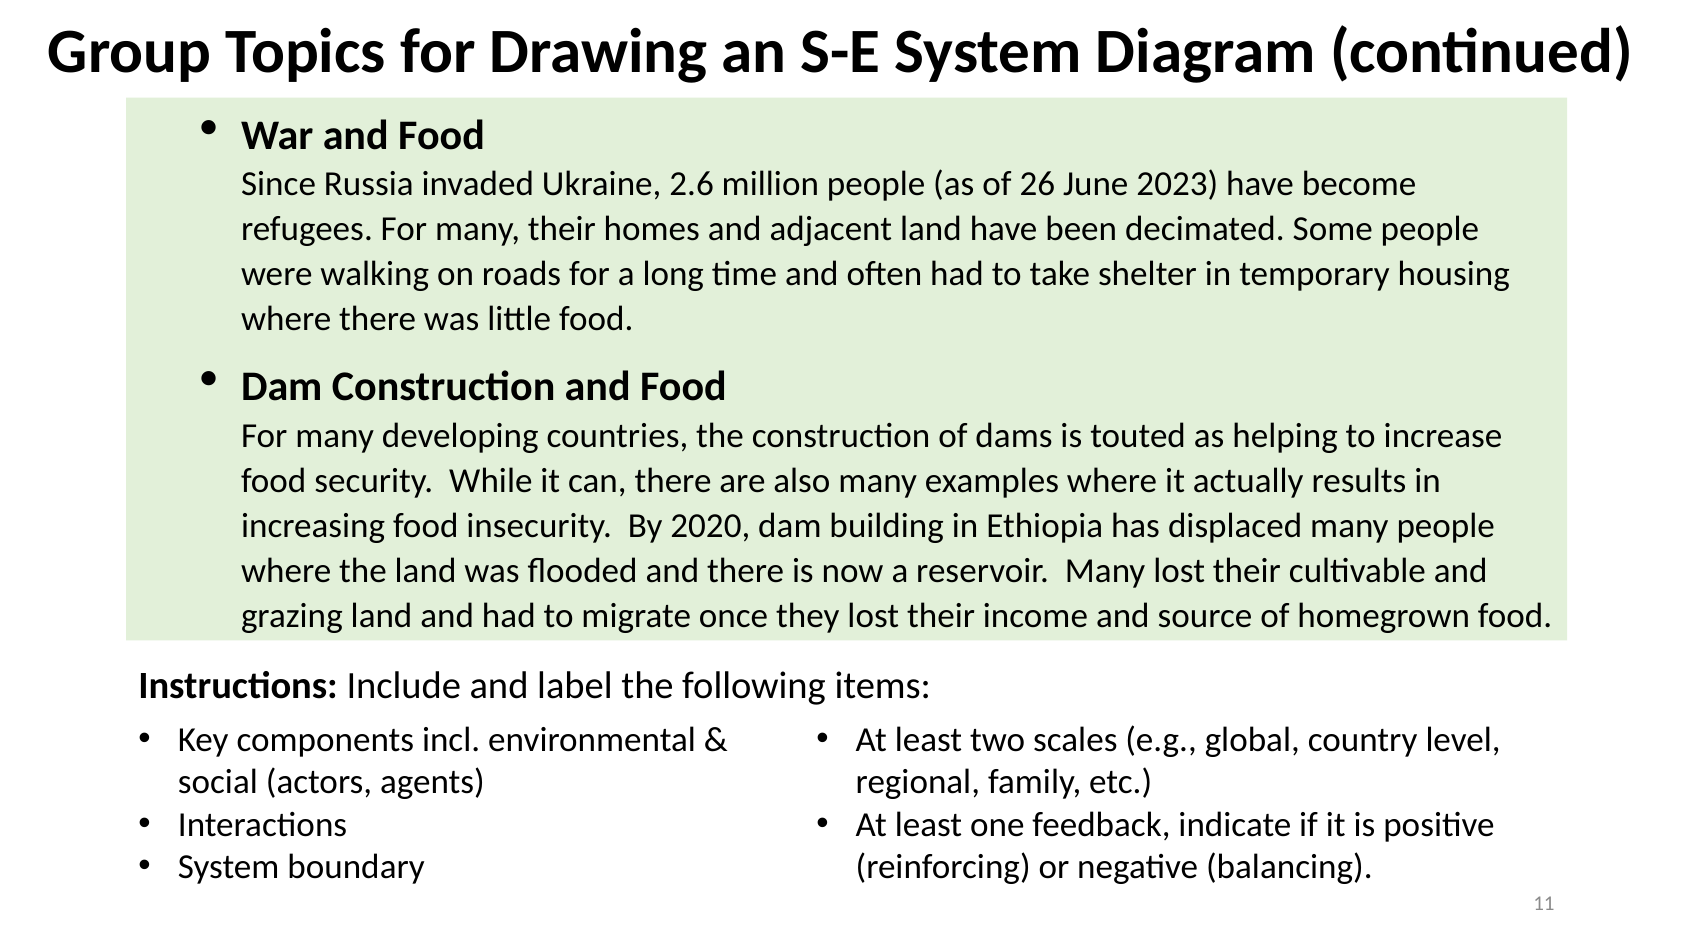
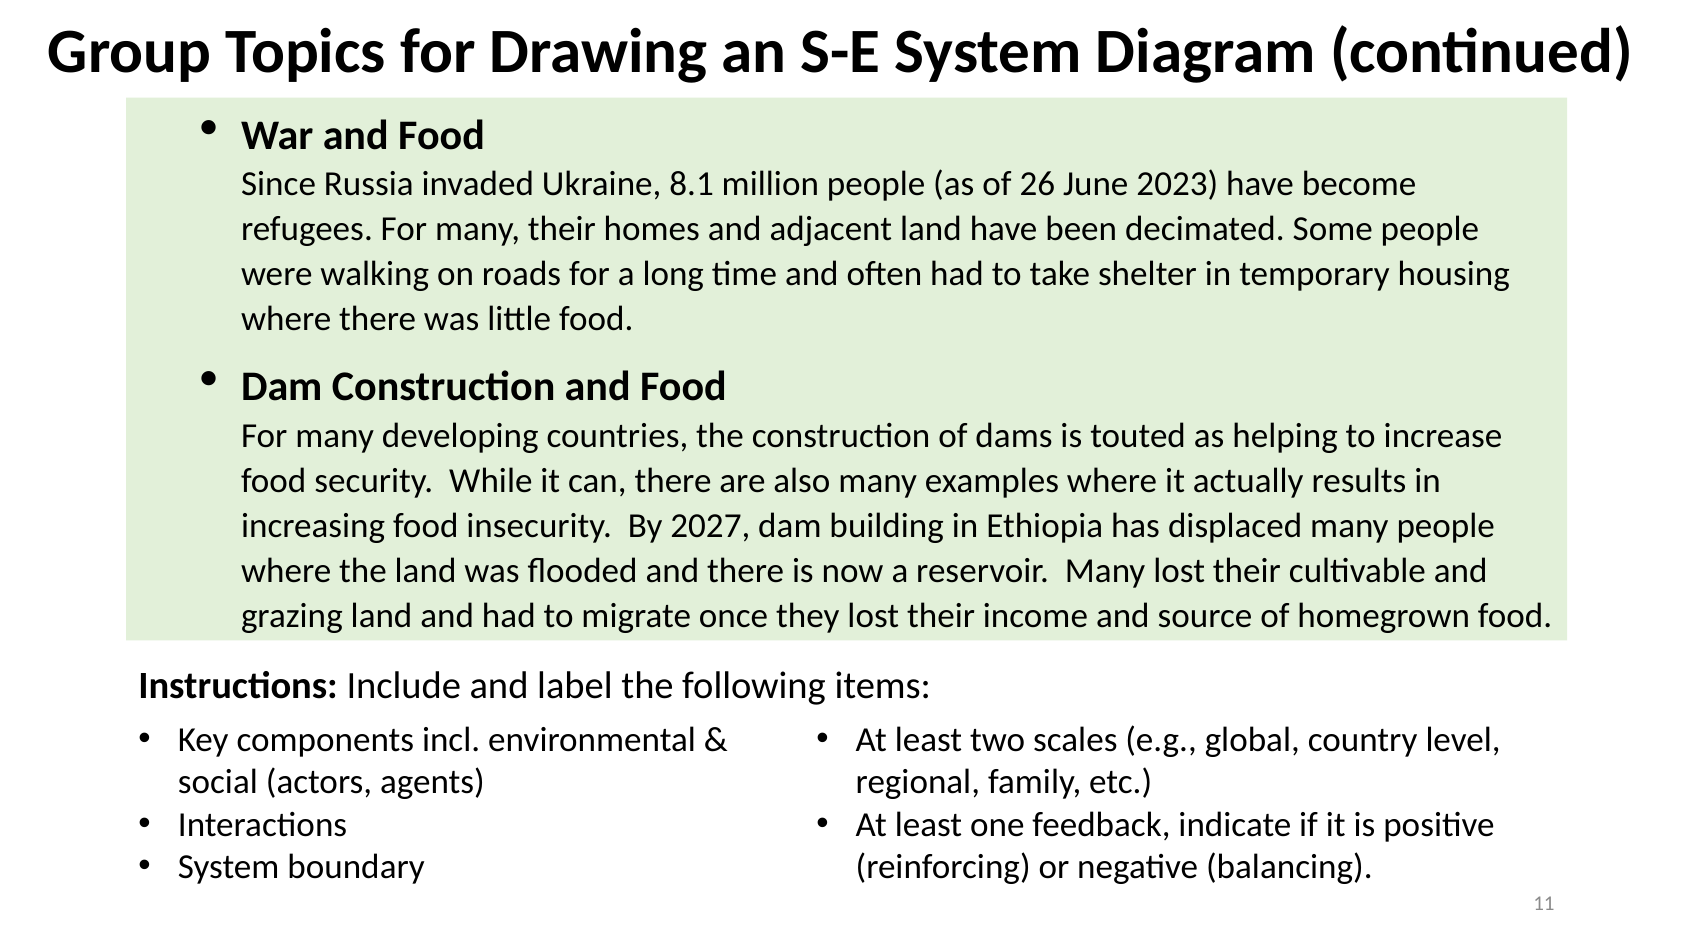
2.6: 2.6 -> 8.1 (692, 184)
2020: 2020 -> 2027 (710, 526)
